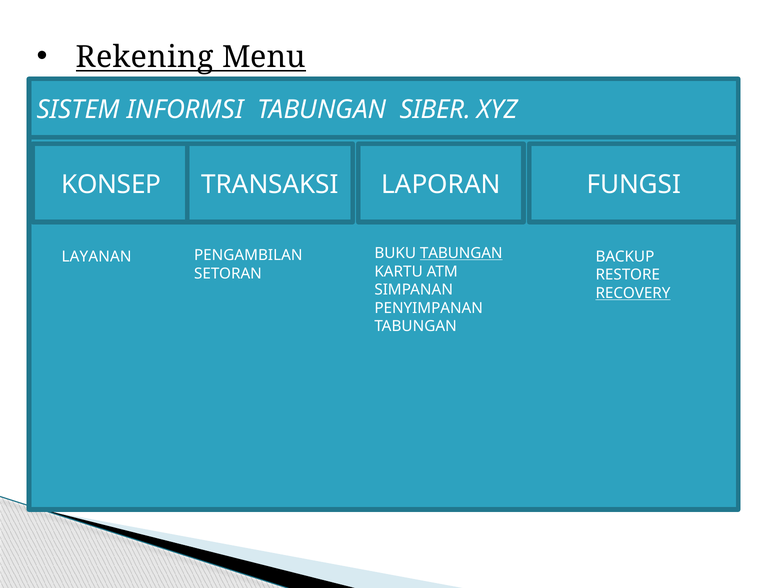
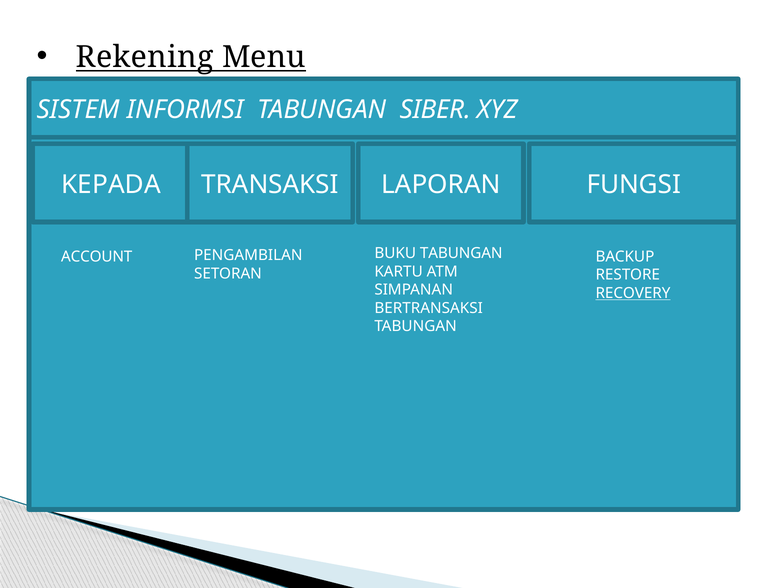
KONSEP: KONSEP -> KEPADA (111, 185)
LAYANAN: LAYANAN -> ACCOUNT (97, 257)
TABUNGAN underline: present -> none (461, 253)
PENYIMPANAN: PENYIMPANAN -> BERTRANSAKSI (429, 308)
